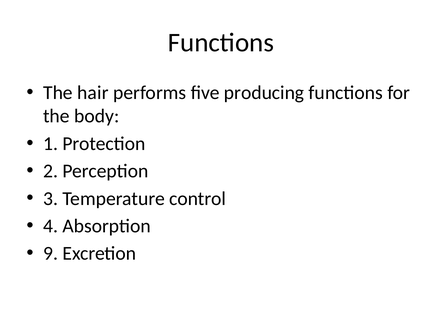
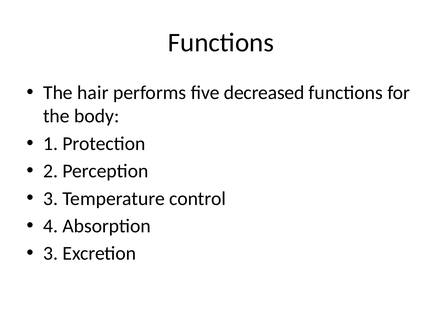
producing: producing -> decreased (264, 93)
9: 9 -> 3 (51, 254)
